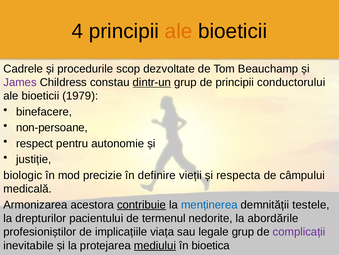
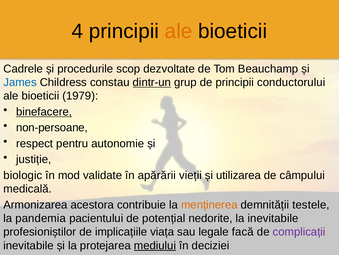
James colour: purple -> blue (20, 82)
binefacere underline: none -> present (44, 112)
precizie: precizie -> validate (103, 175)
definire: definire -> apărării (157, 175)
respecta: respecta -> utilizarea (239, 175)
contribuie underline: present -> none (142, 204)
menținerea colour: blue -> orange (209, 204)
drepturilor: drepturilor -> pandemia (41, 218)
termenul: termenul -> potențial (164, 218)
la abordările: abordările -> inevitabile (273, 218)
legale grup: grup -> facă (243, 231)
bioetica: bioetica -> deciziei (211, 245)
